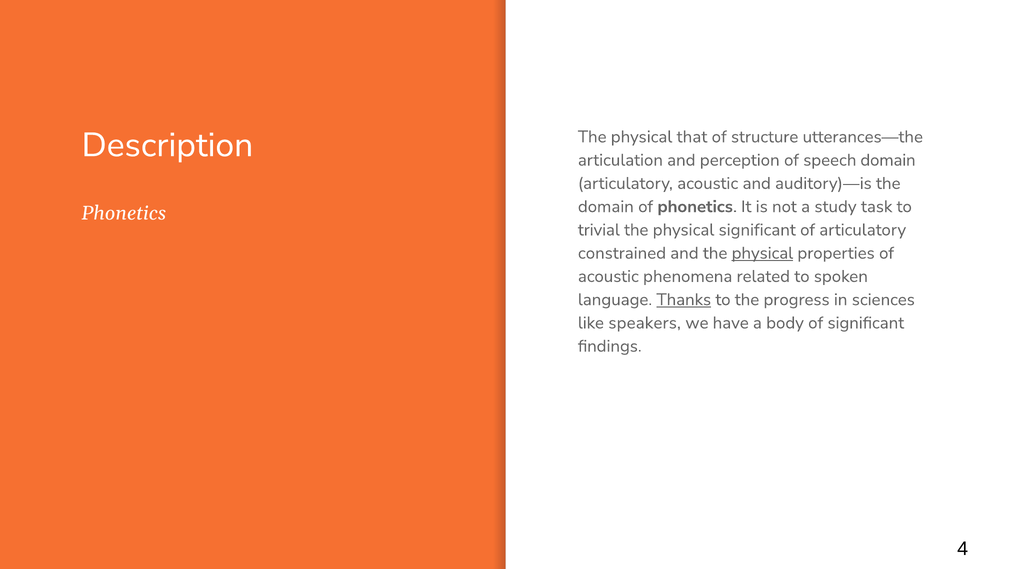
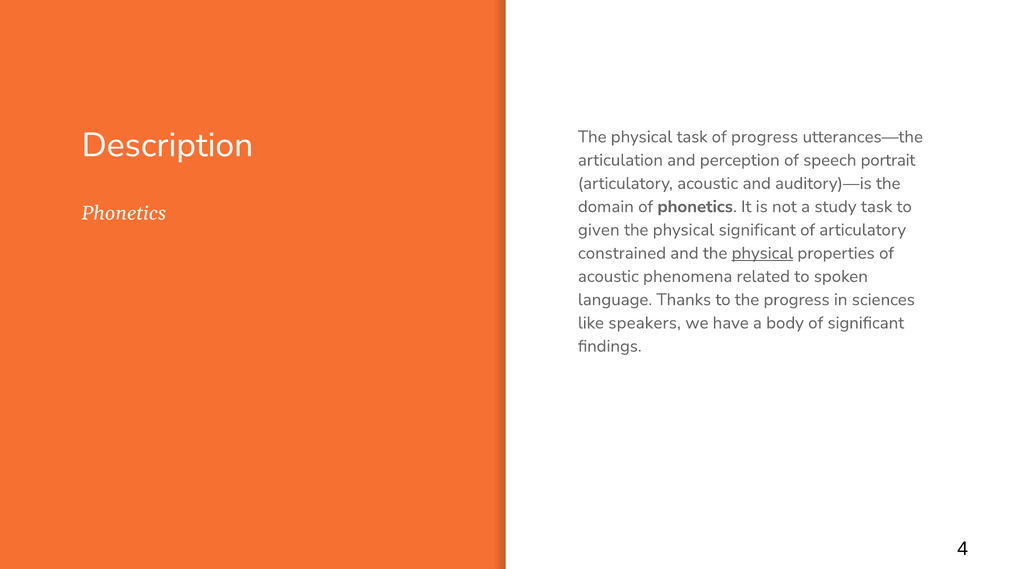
physical that: that -> task (692, 137)
of structure: structure -> progress (765, 137)
speech domain: domain -> portrait (888, 160)
trivial: trivial -> given (599, 230)
Thanks underline: present -> none (684, 300)
